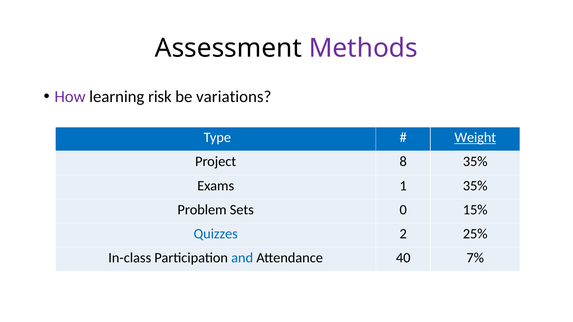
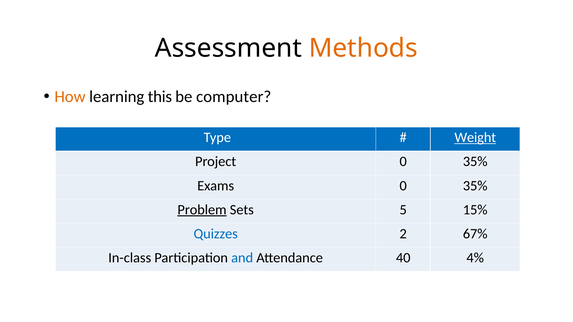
Methods colour: purple -> orange (363, 48)
How colour: purple -> orange (70, 97)
risk: risk -> this (160, 97)
variations: variations -> computer (234, 97)
Project 8: 8 -> 0 (403, 162)
Exams 1: 1 -> 0 (403, 186)
Problem underline: none -> present (202, 210)
0: 0 -> 5 (403, 210)
25%: 25% -> 67% (475, 234)
7%: 7% -> 4% (475, 258)
